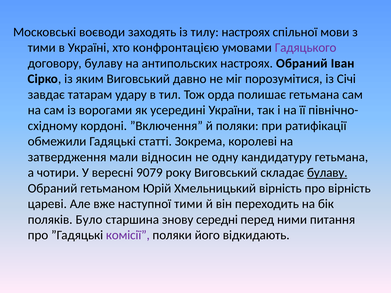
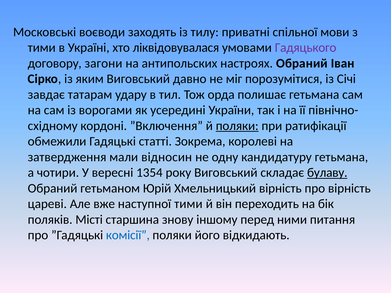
тилу настроях: настроях -> приватні (246, 32)
конфронтацією: конфронтацією -> ліквідовувалася (176, 48)
договору булаву: булаву -> загони (103, 63)
поляки underline: none -> present (237, 126)
9079: 9079 -> 1354 (149, 173)
Було: Було -> Місті (89, 220)
середні: середні -> іншому (217, 220)
комісії colour: purple -> blue (128, 235)
